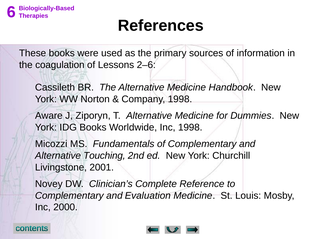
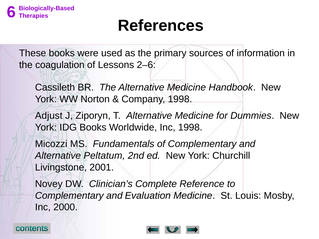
Aware: Aware -> Adjust (49, 116)
Touching: Touching -> Peltatum (104, 156)
